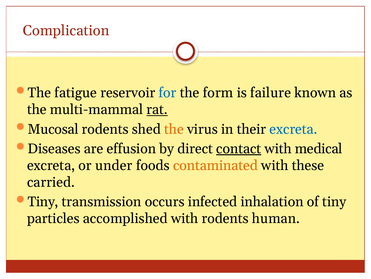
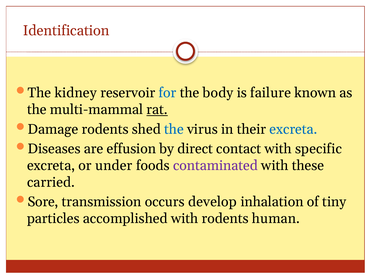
Complication: Complication -> Identification (66, 31)
fatigue: fatigue -> kidney (76, 93)
form: form -> body (218, 93)
Mucosal: Mucosal -> Damage (53, 129)
the colour: orange -> blue (174, 129)
contact underline: present -> none (239, 148)
medical: medical -> specific (318, 148)
contaminated colour: orange -> purple (215, 165)
Tiny: Tiny -> Sore (43, 201)
infected: infected -> develop (213, 201)
